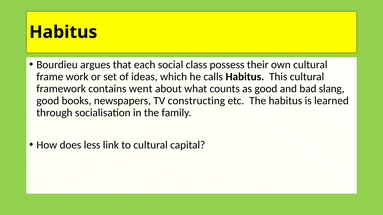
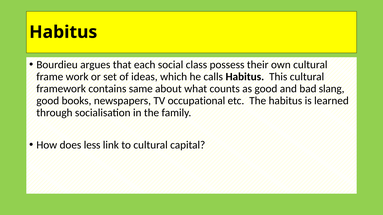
went: went -> same (141, 89)
constructing: constructing -> occupational (196, 101)
